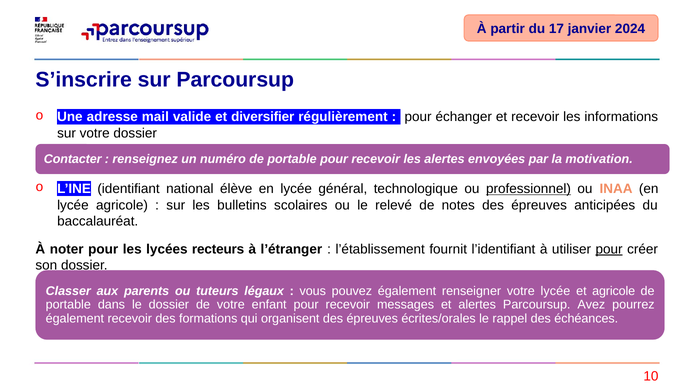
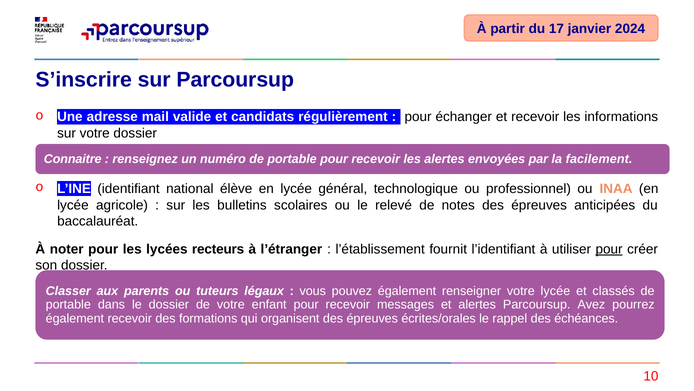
diversifier: diversifier -> candidats (263, 117)
Contacter: Contacter -> Connaitre (73, 159)
motivation: motivation -> facilement (599, 159)
professionnel underline: present -> none (528, 189)
et agricole: agricole -> classés (614, 291)
